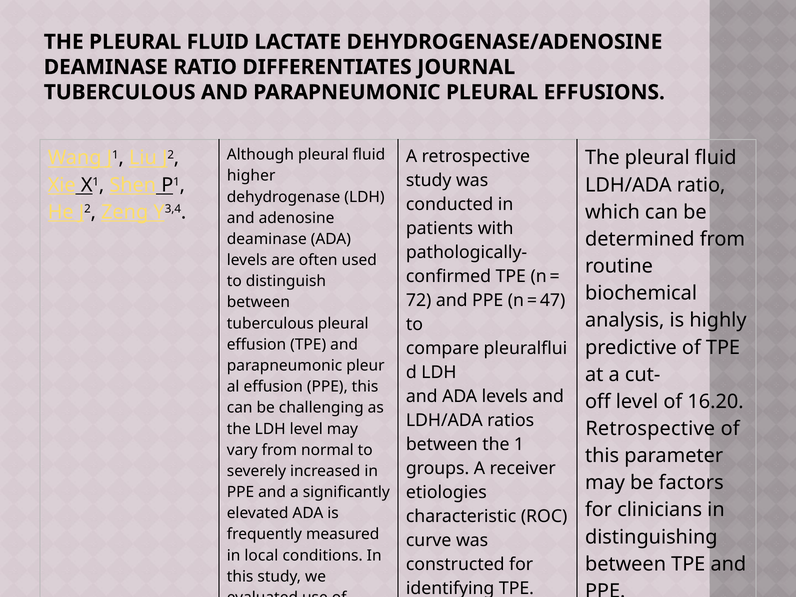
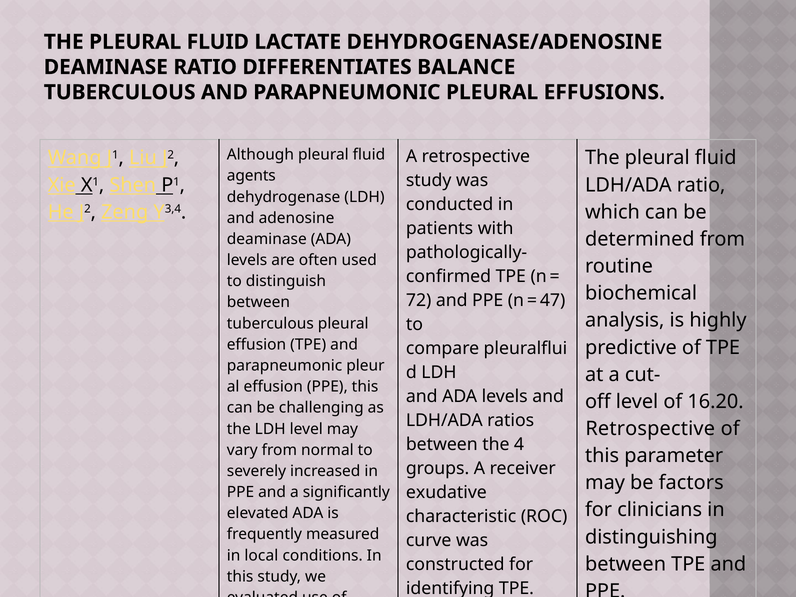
JOURNAL: JOURNAL -> BALANCE (466, 67)
higher: higher -> agents (251, 176)
1: 1 -> 4 (519, 444)
etiologies: etiologies -> exudative (446, 492)
